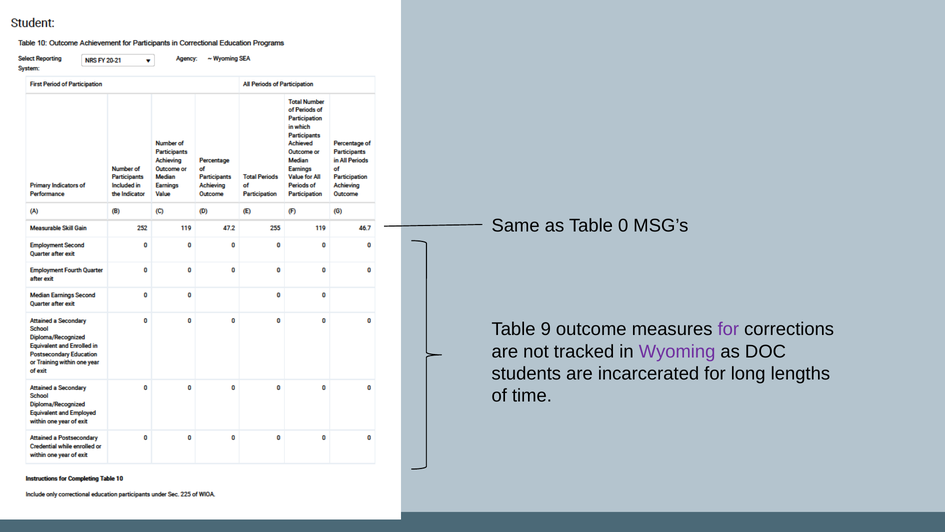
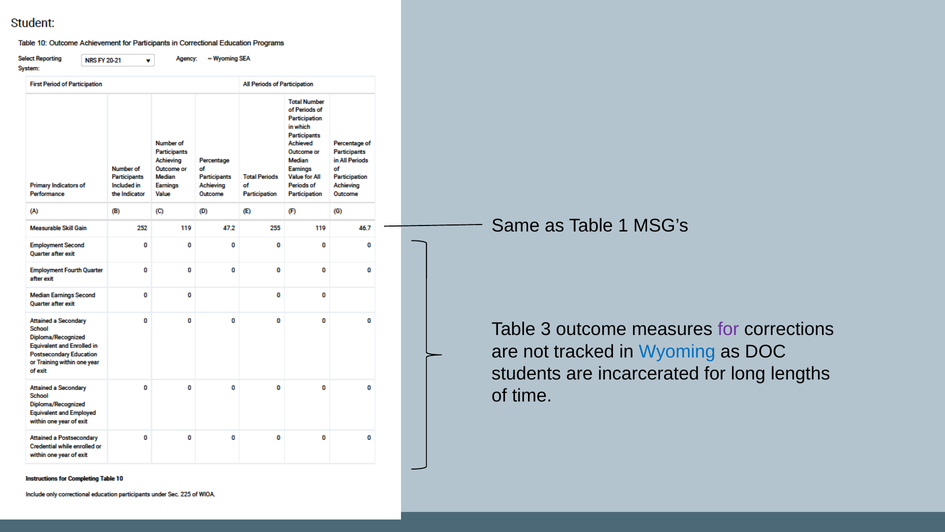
0: 0 -> 1 (623, 226)
9: 9 -> 3 (546, 329)
Wyoming colour: purple -> blue (677, 351)
